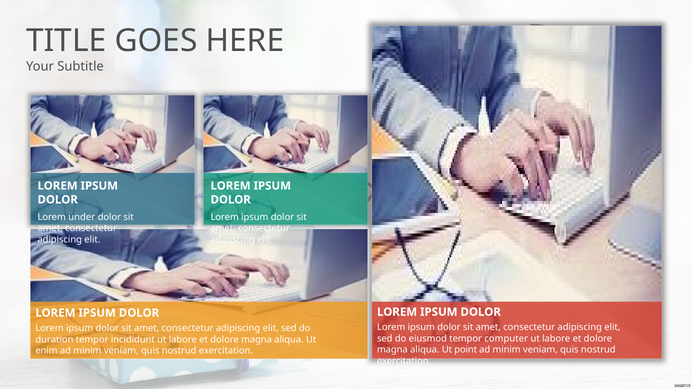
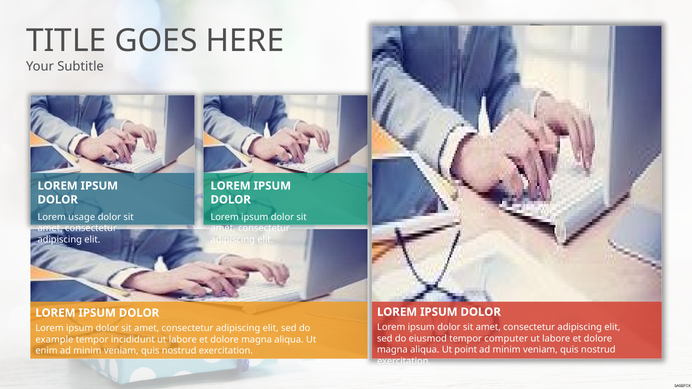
under: under -> usage (82, 217)
duration: duration -> example (54, 340)
